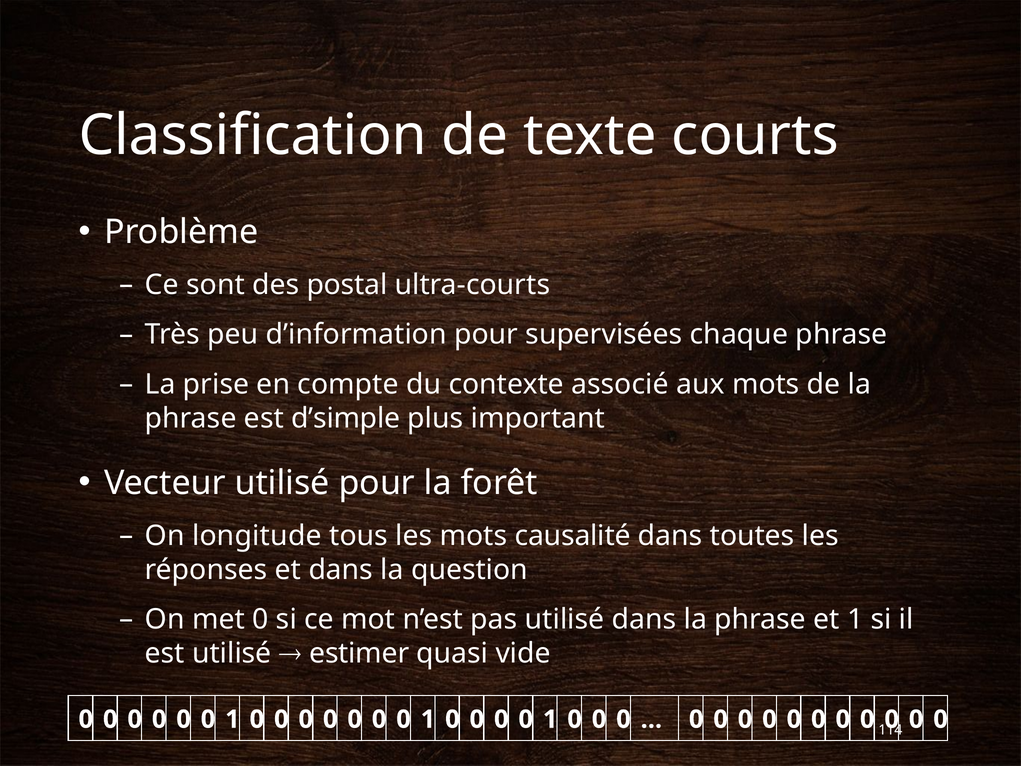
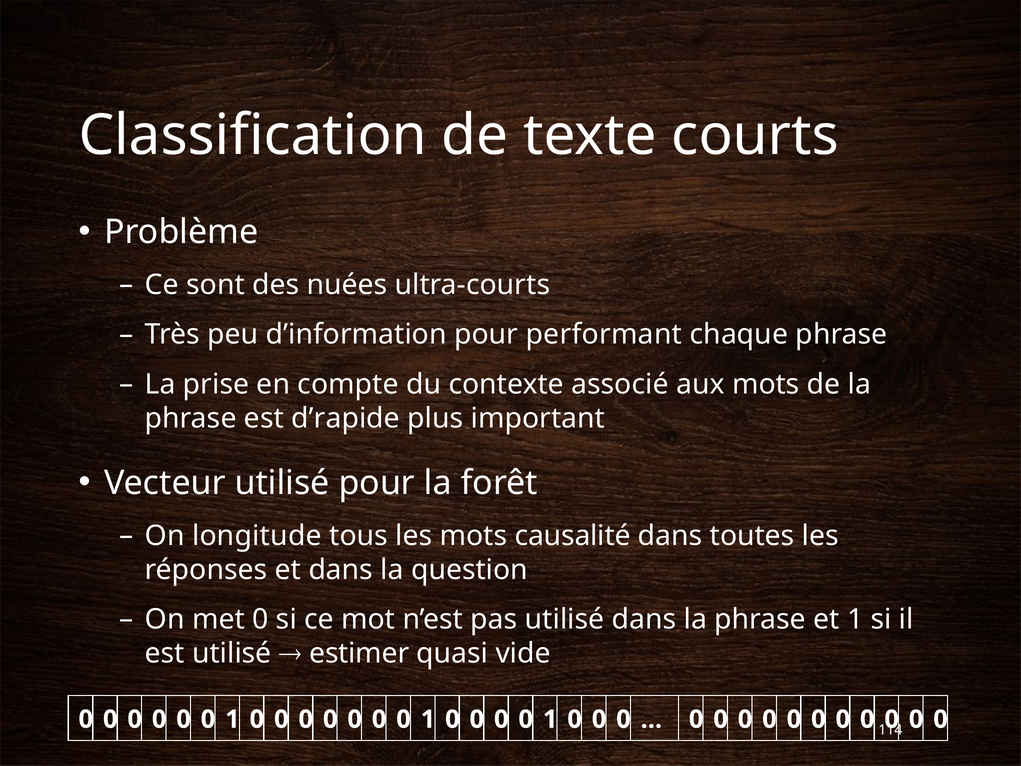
postal: postal -> nuées (347, 285)
supervisées: supervisées -> performant (604, 334)
d’simple: d’simple -> d’rapide (346, 418)
